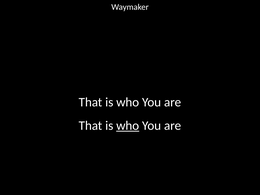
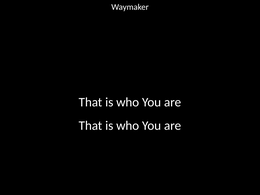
who underline: present -> none (128, 126)
